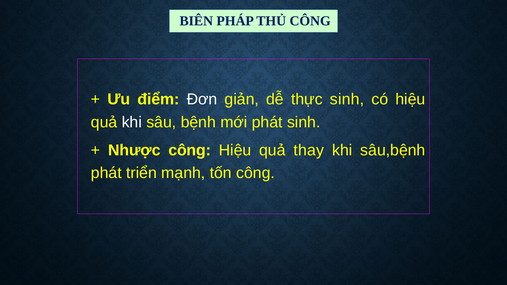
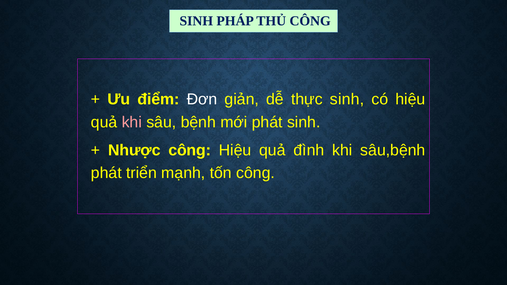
BIÊN: BIÊN -> SINH (196, 21)
khi colour: white -> pink (132, 122)
thay: thay -> đình (309, 150)
